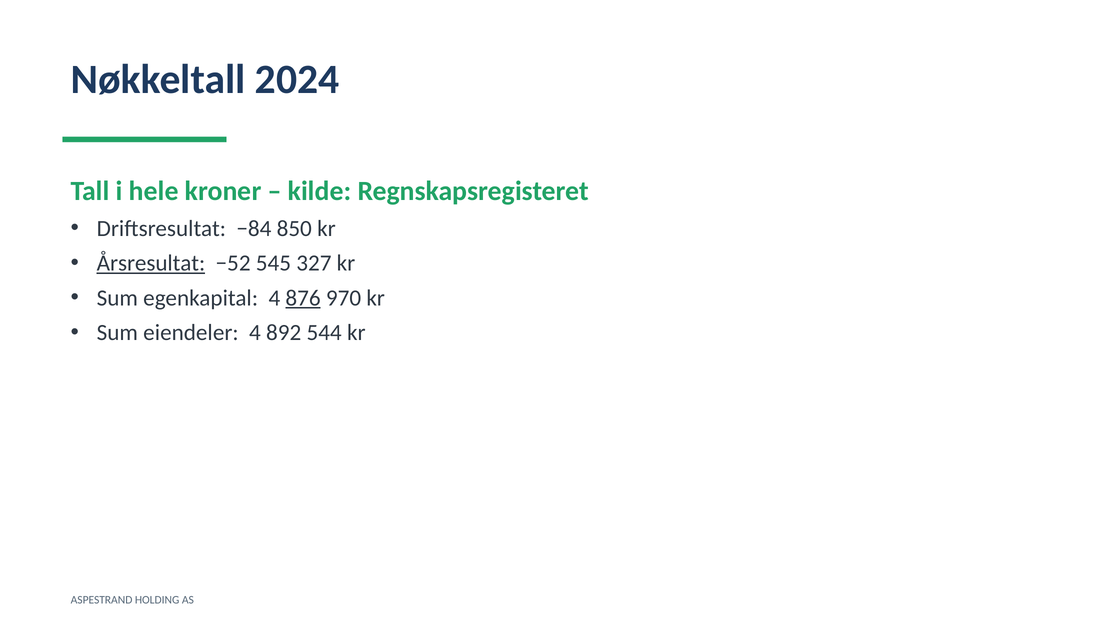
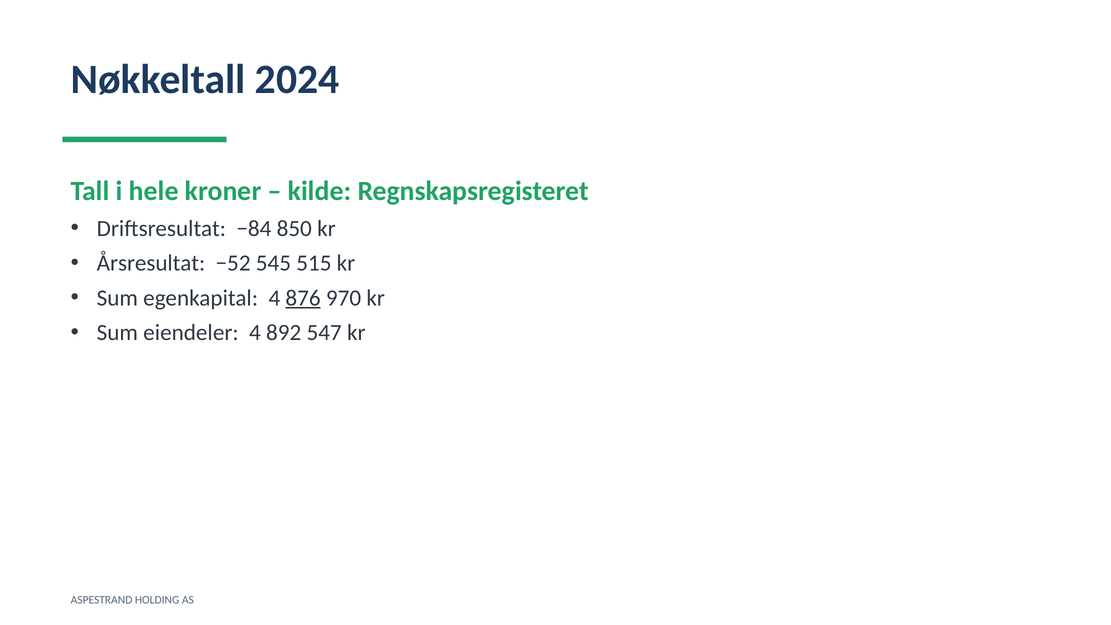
Årsresultat underline: present -> none (151, 263)
327: 327 -> 515 (314, 263)
544: 544 -> 547 (324, 333)
